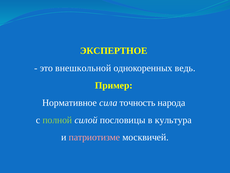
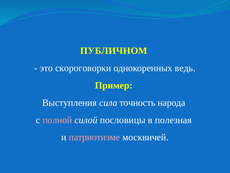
ЭКСПЕРТНОЕ: ЭКСПЕРТНОЕ -> ПУБЛИЧНОМ (114, 51)
внешкольной: внешкольной -> скороговорки (83, 68)
Нормативное: Нормативное -> Выступления (70, 102)
полной colour: light green -> pink (57, 120)
культура: культура -> полезная (173, 120)
